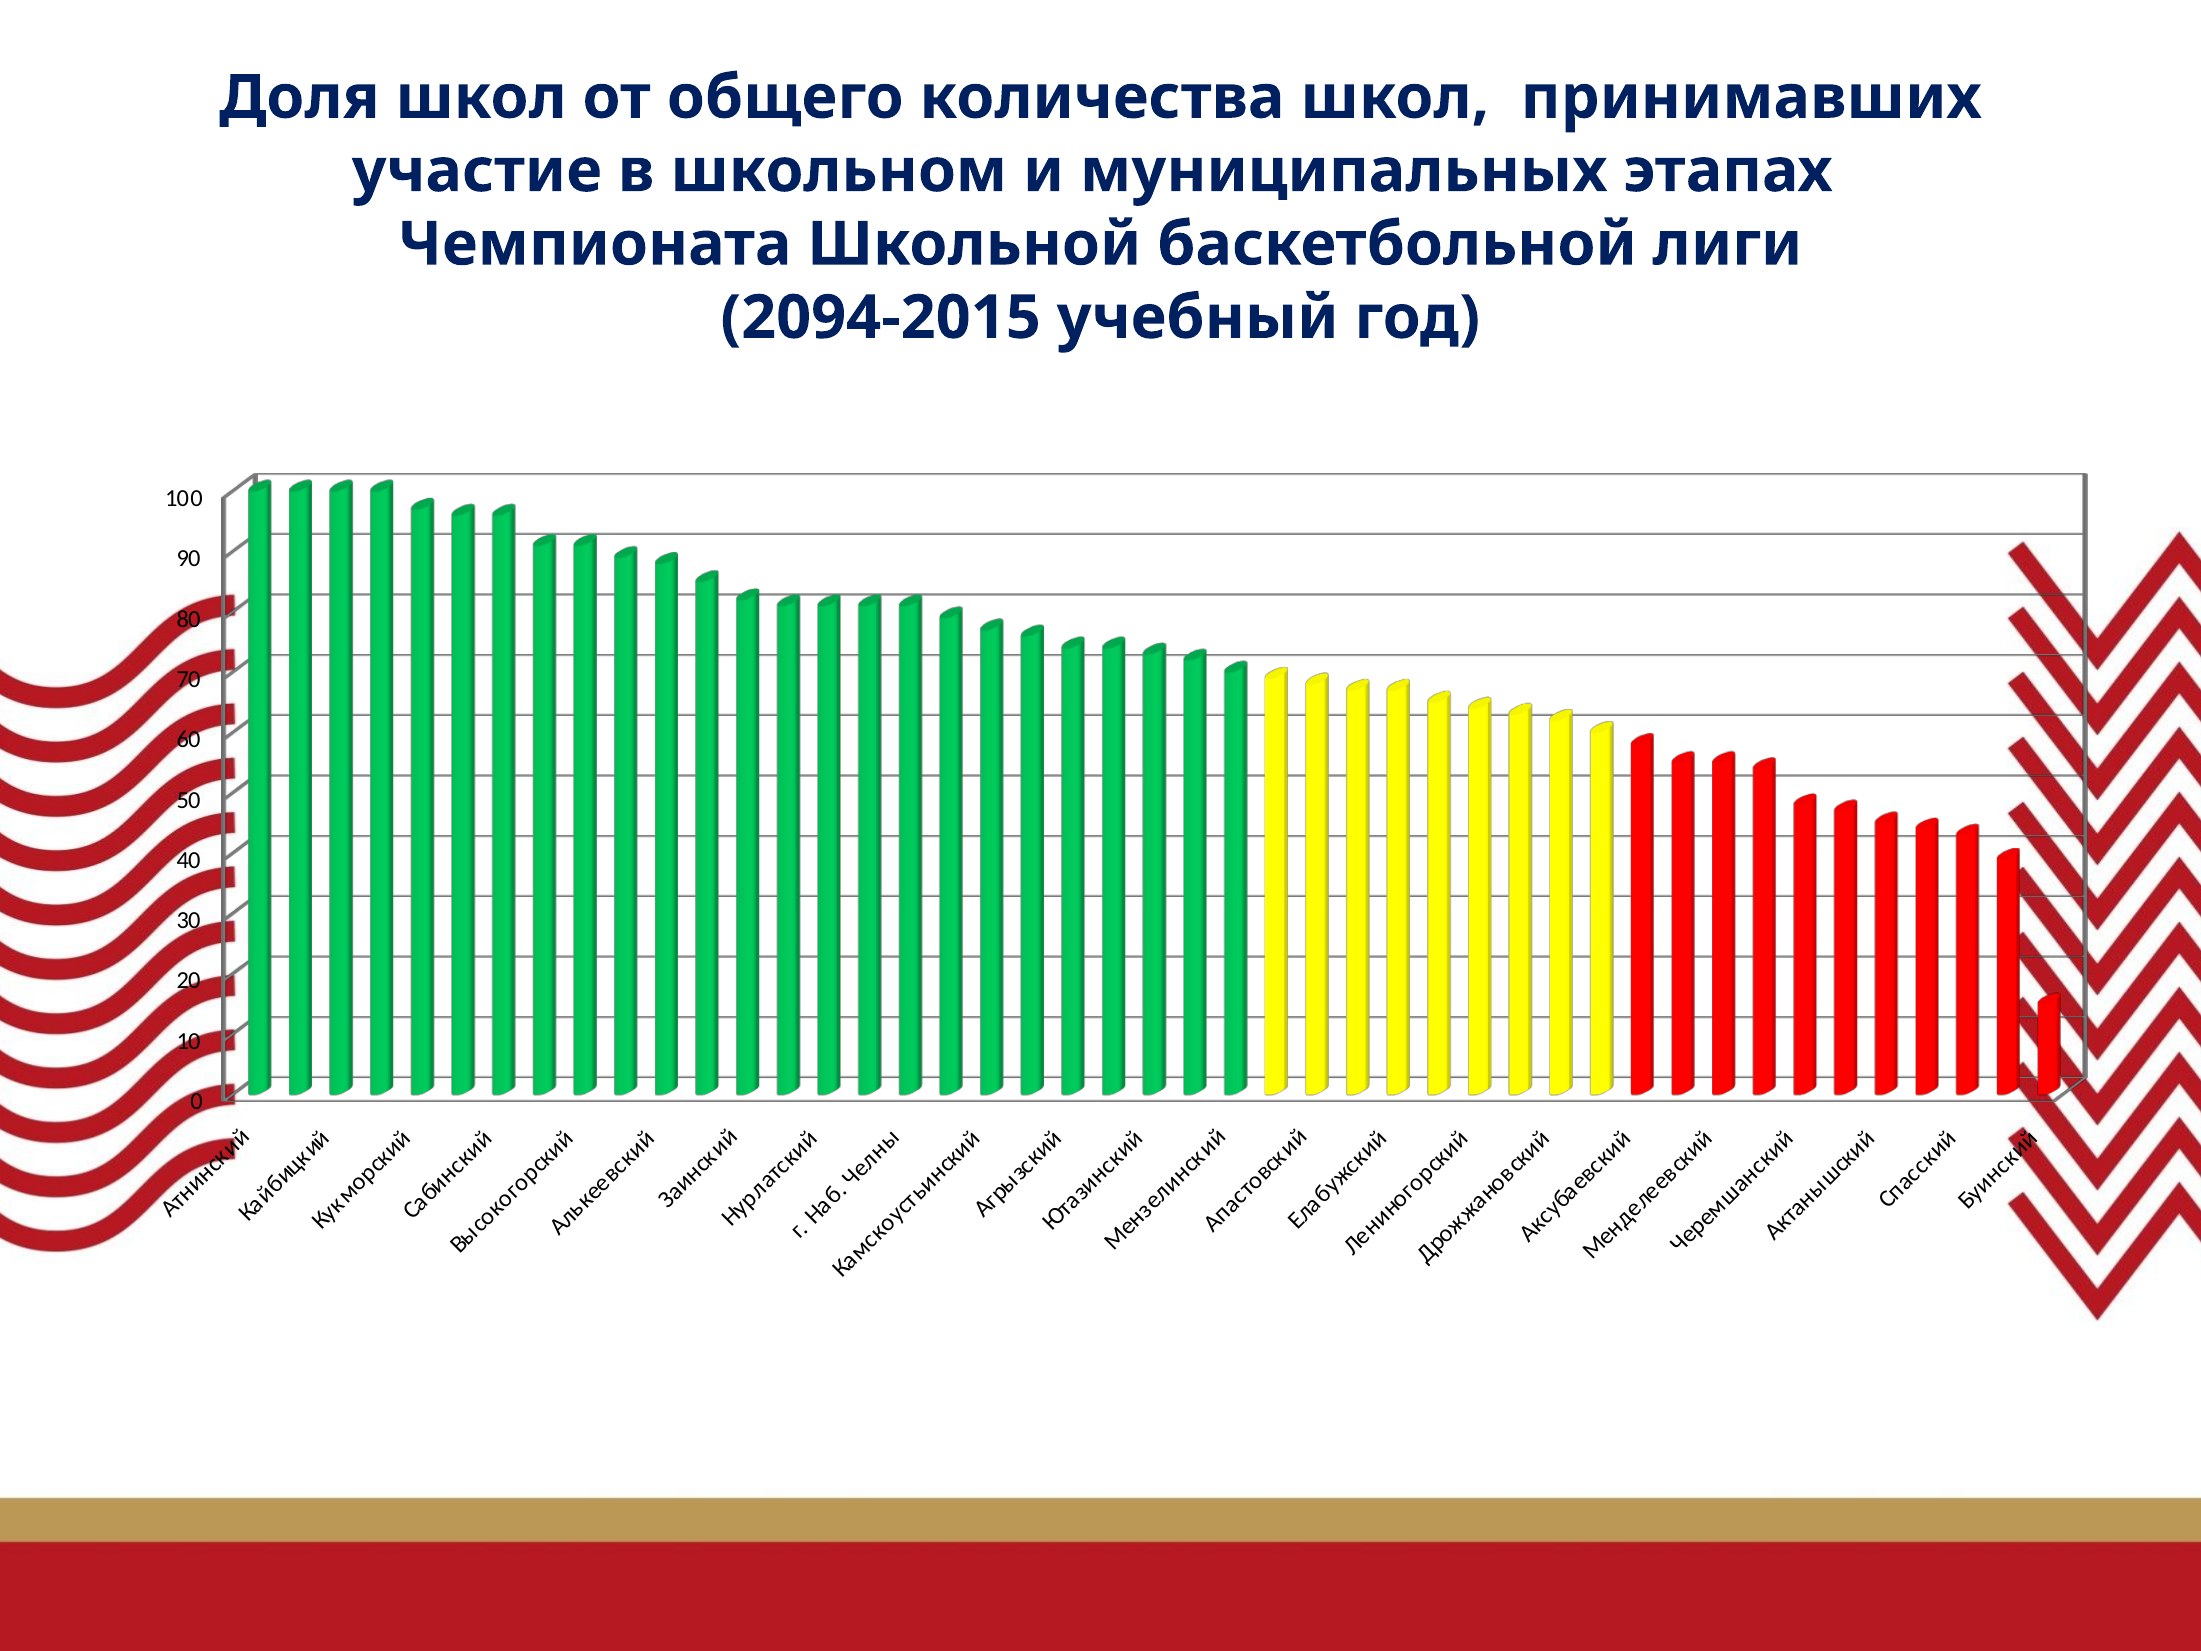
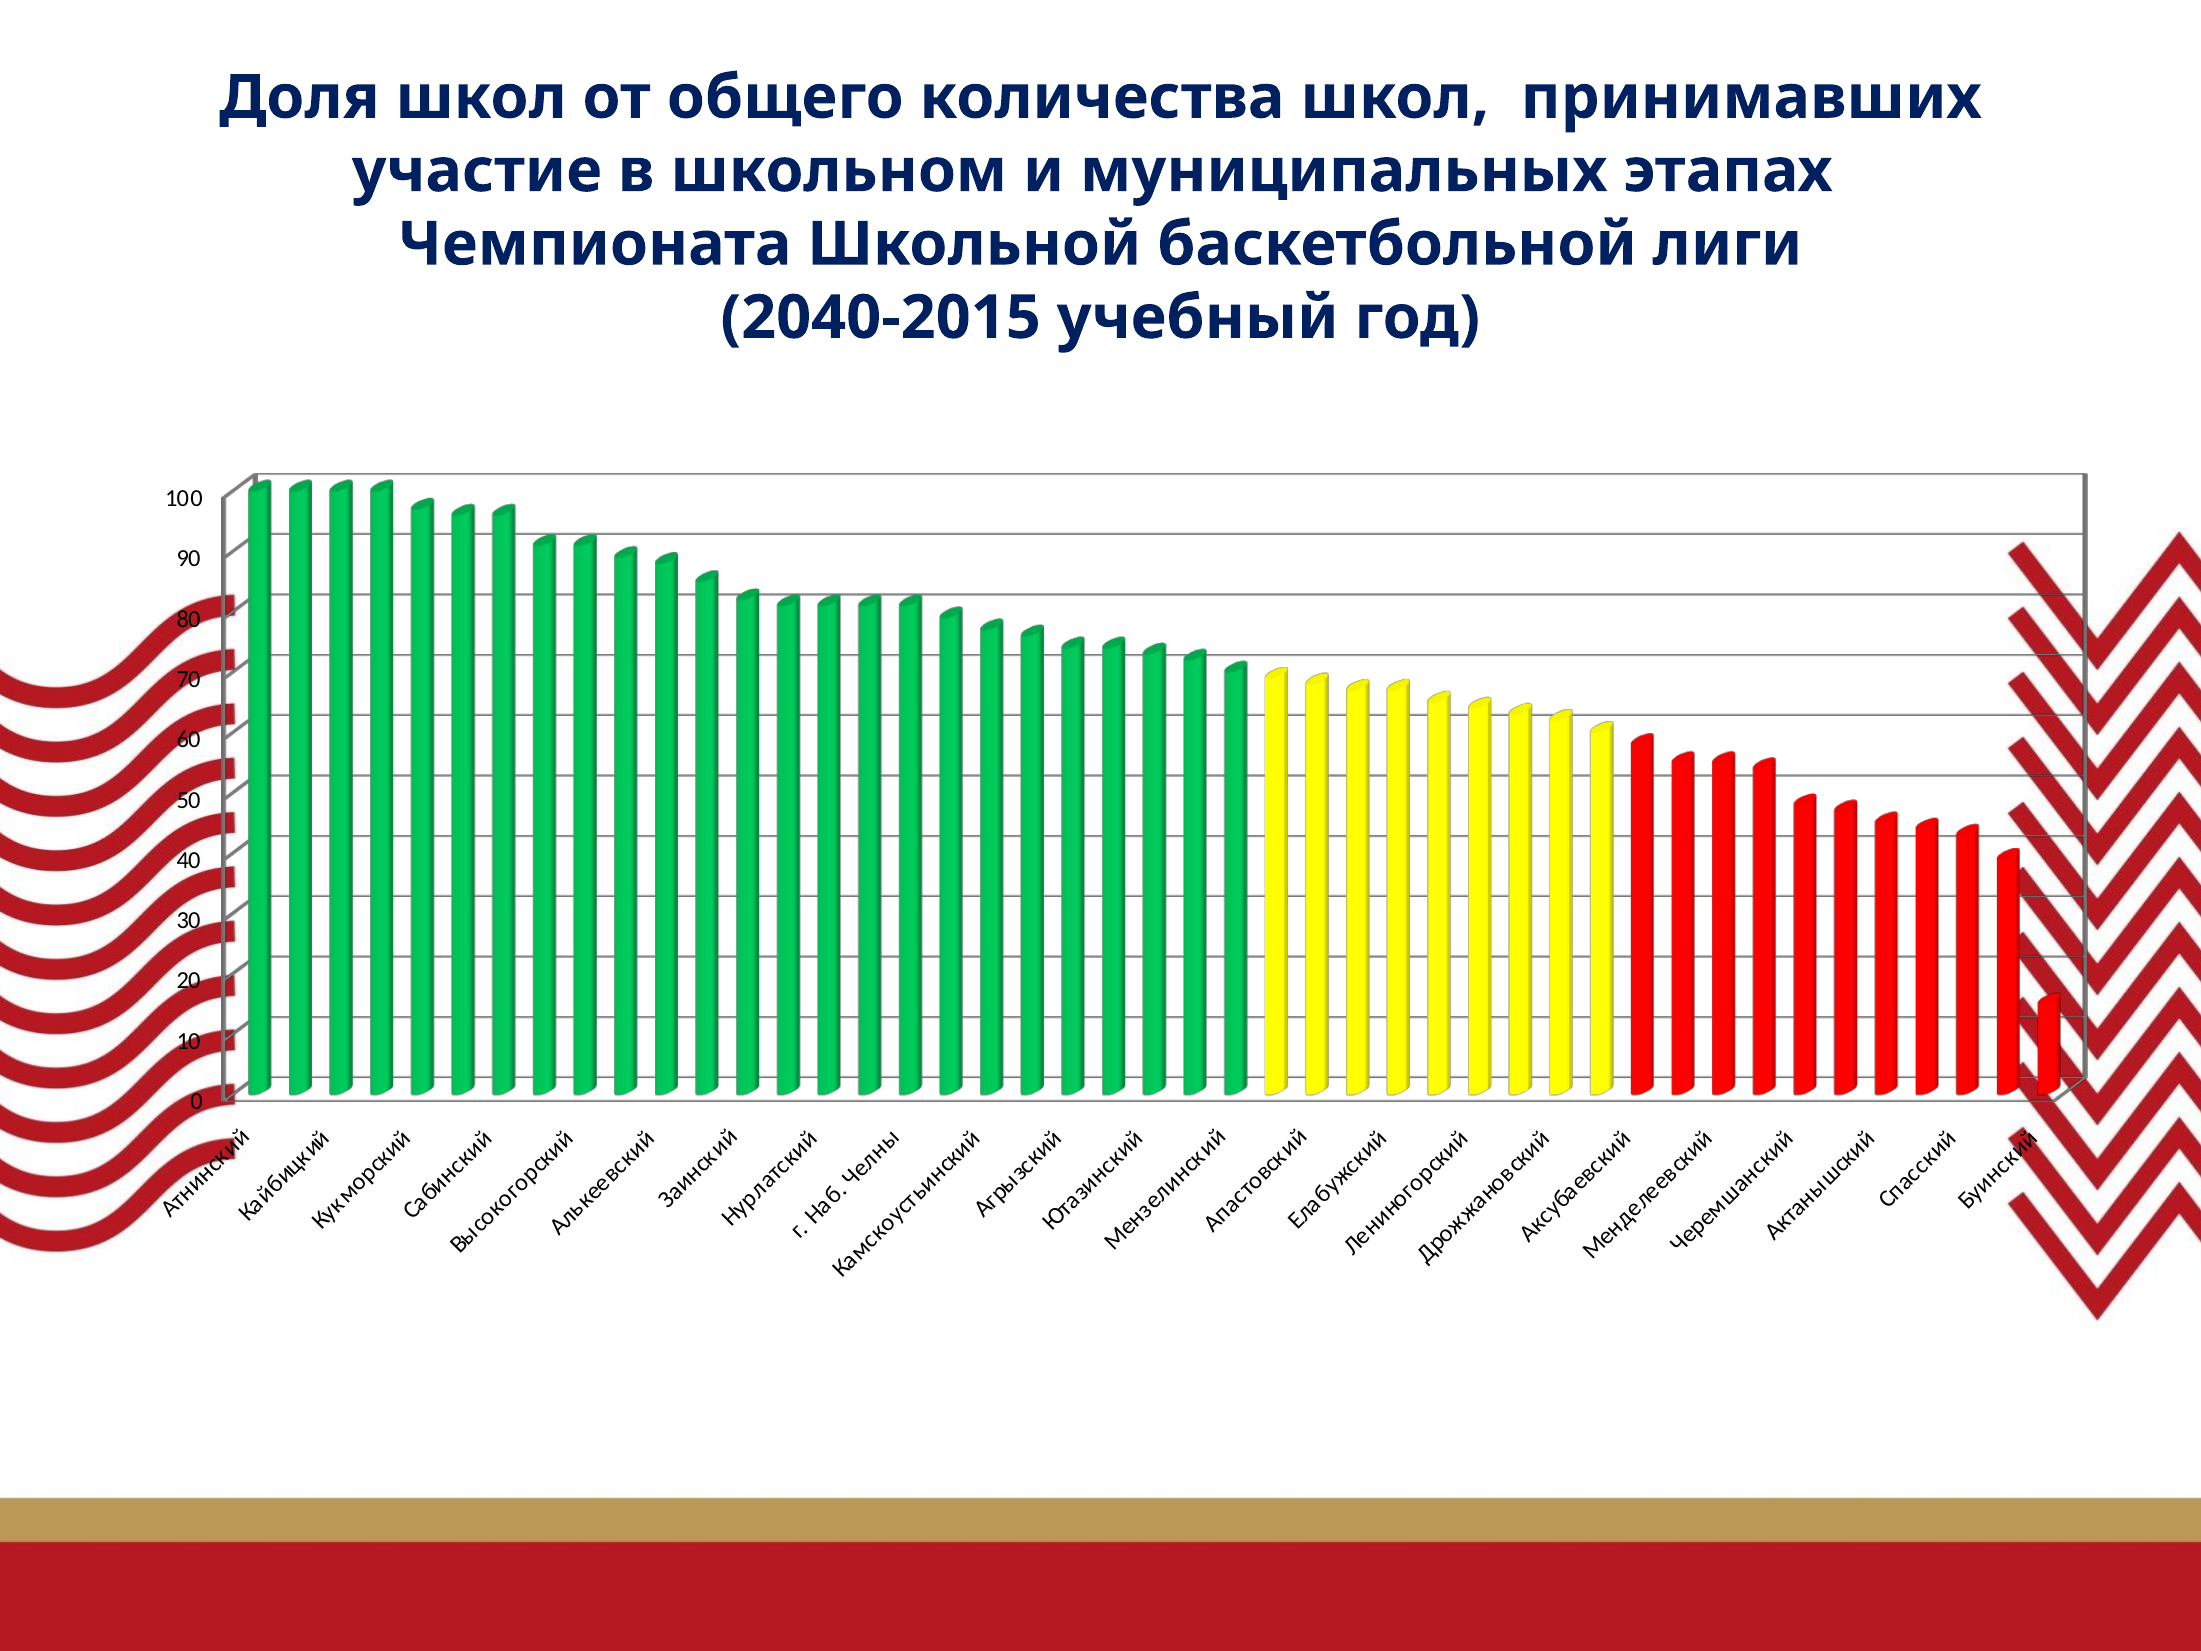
2094-2015: 2094-2015 -> 2040-2015 (881, 318)
